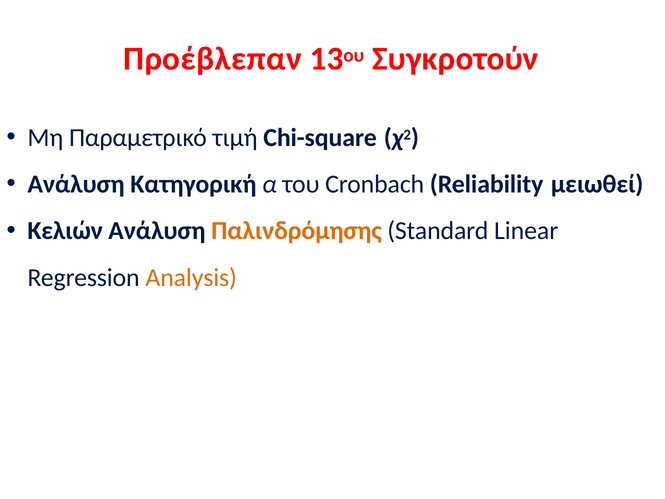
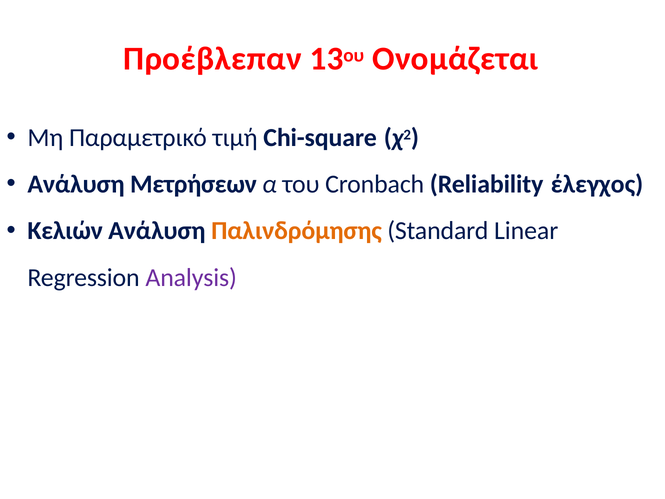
Συγκροτούν: Συγκροτούν -> Ονομάζεται (455, 59)
Κατηγορική: Κατηγορική -> Μετρήσεων (193, 184)
μειωθεί: μειωθεί -> έλεγχος (597, 184)
Analysis colour: orange -> purple (191, 277)
